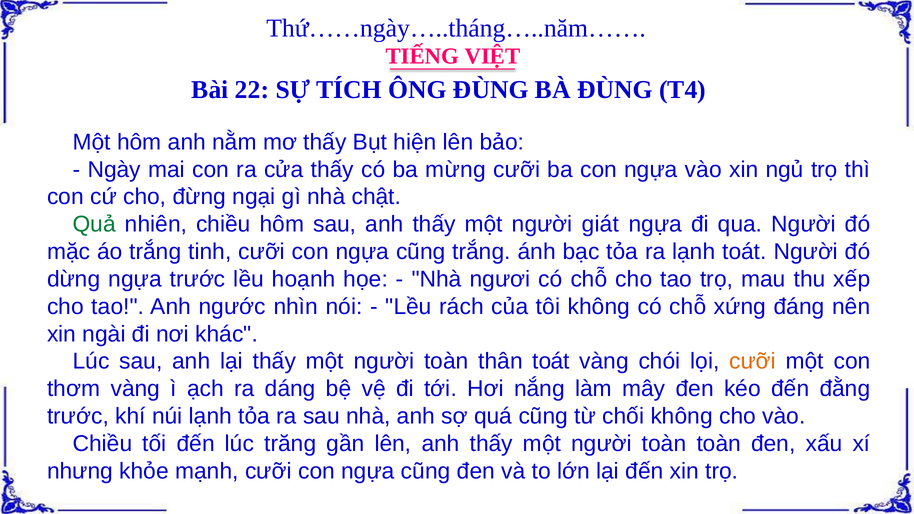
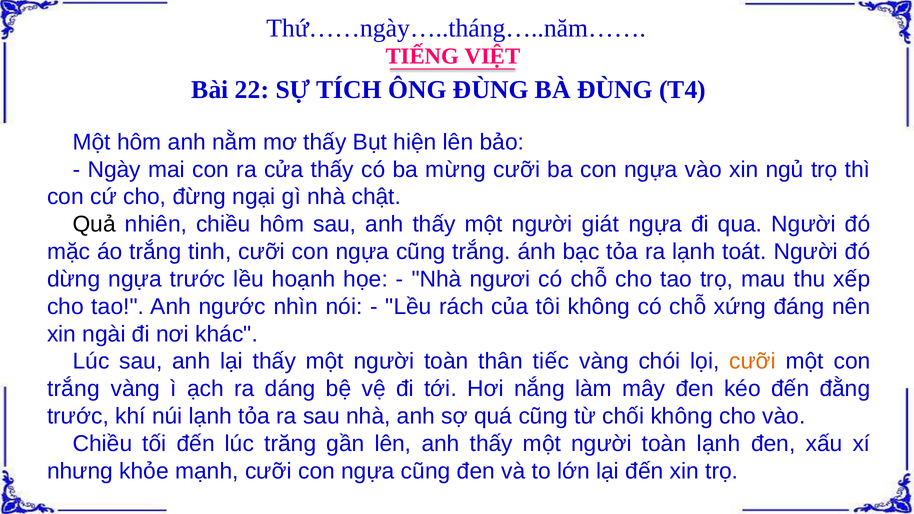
Quả colour: green -> black (94, 224)
thân toát: toát -> tiếc (551, 361)
thơm: thơm -> trắng (74, 388)
toàn toàn: toàn -> lạnh (719, 443)
